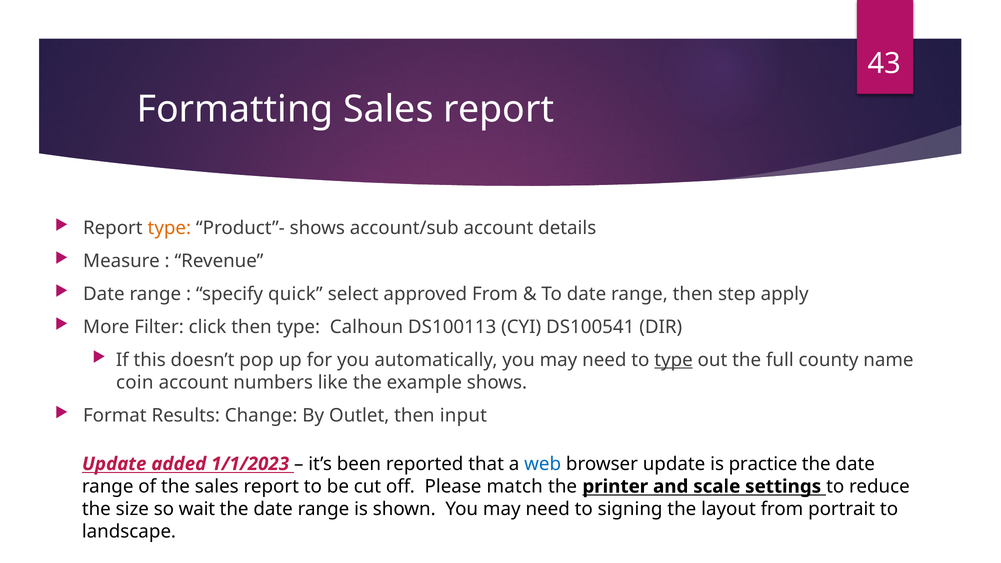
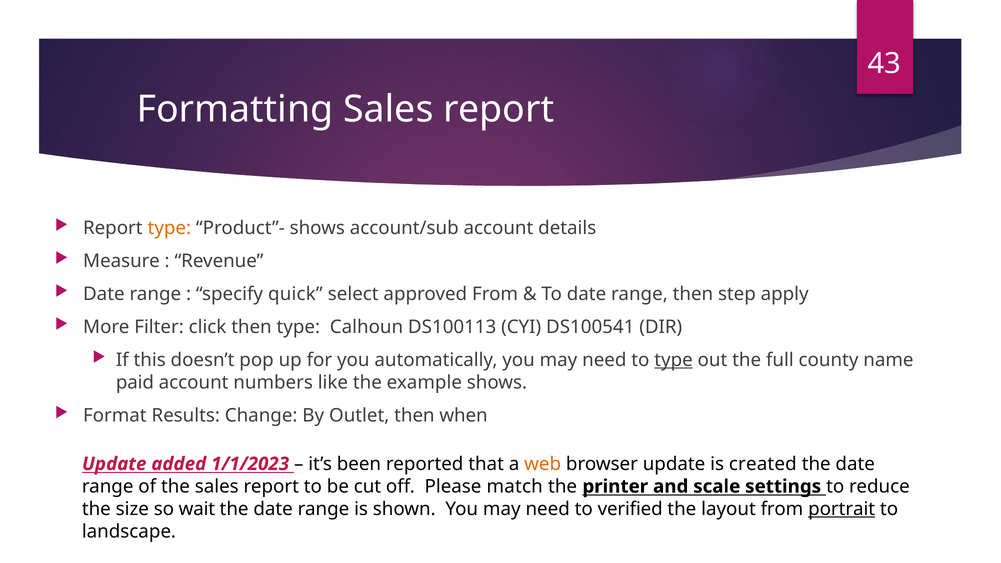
coin: coin -> paid (135, 382)
input: input -> when (464, 415)
web colour: blue -> orange (543, 464)
practice: practice -> created (763, 464)
signing: signing -> verified (630, 509)
portrait underline: none -> present (842, 509)
